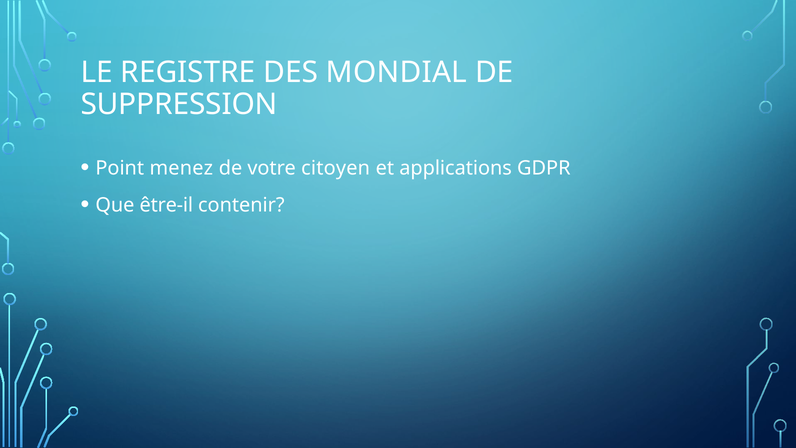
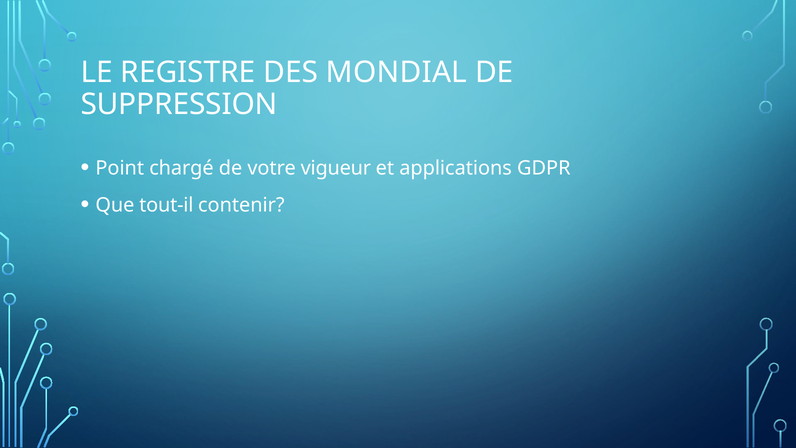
menez: menez -> chargé (181, 168)
citoyen: citoyen -> vigueur (336, 168)
être-il: être-il -> tout-il (166, 205)
